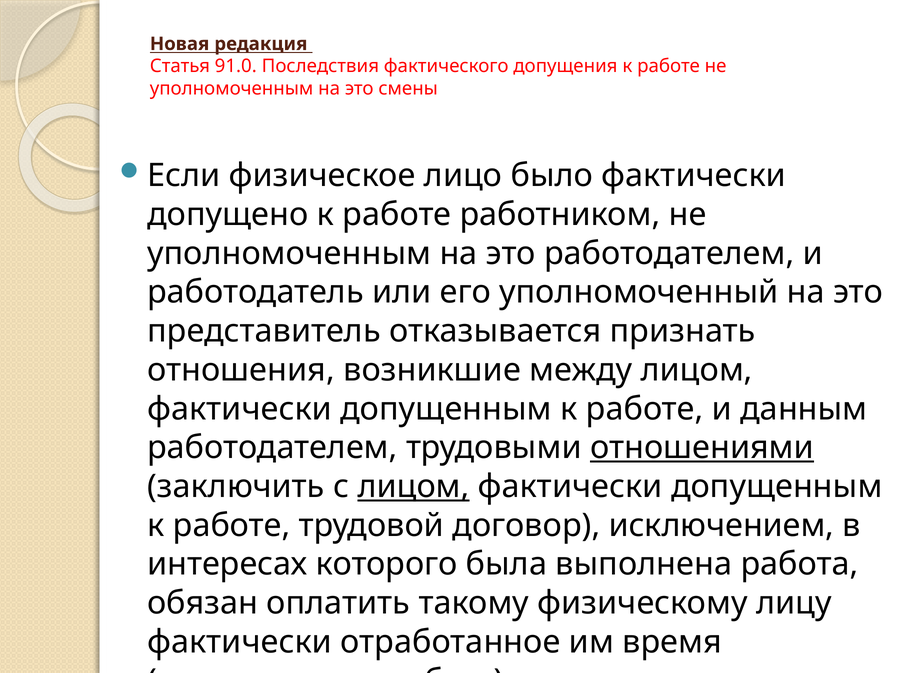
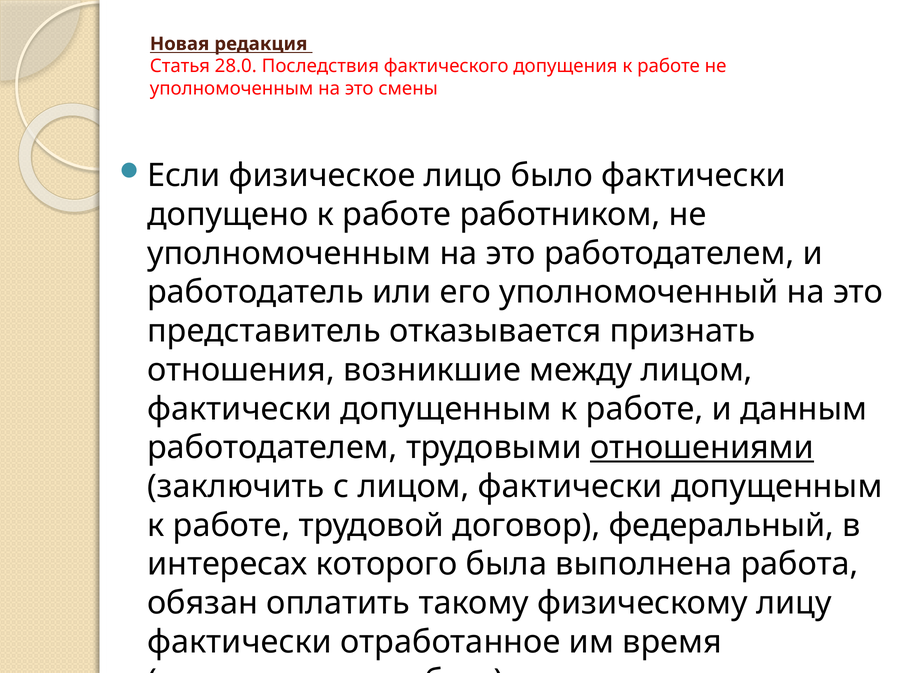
91.0: 91.0 -> 28.0 (236, 66)
лицом underline: present -> none (413, 487)
исключением: исключением -> федеральный (721, 526)
